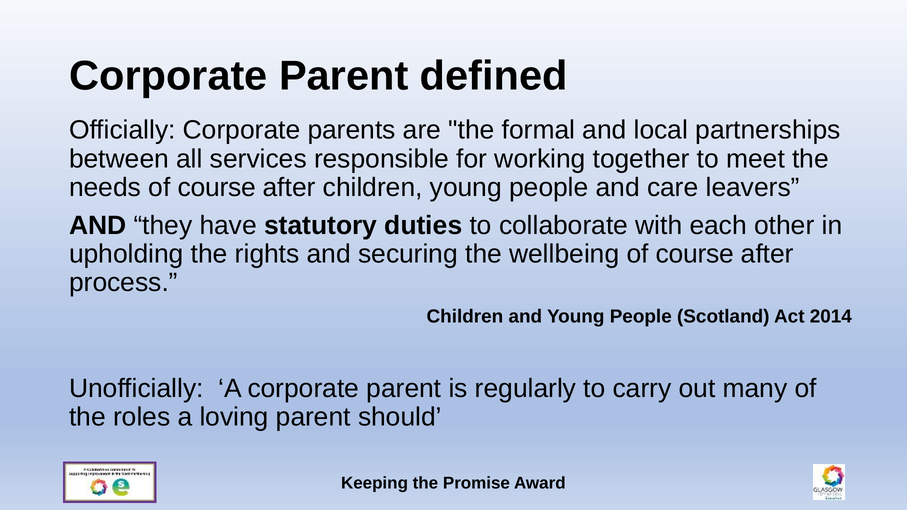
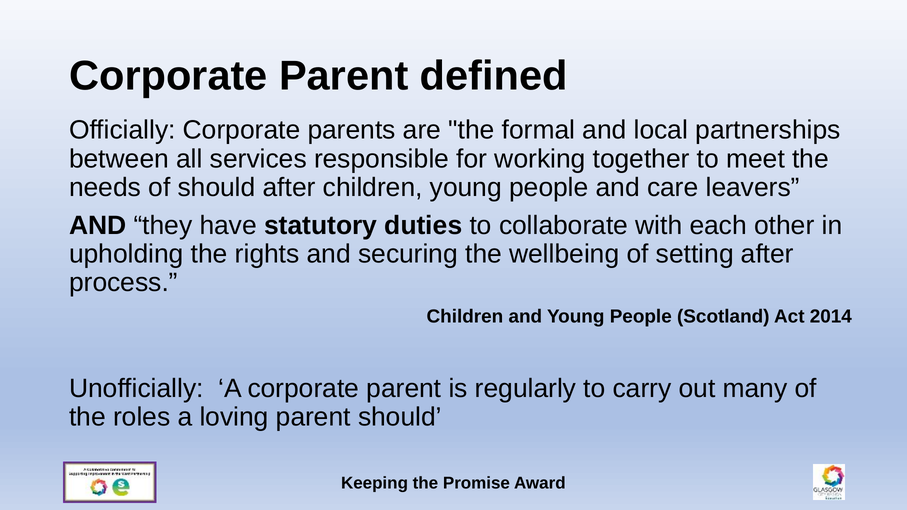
needs of course: course -> should (217, 187)
wellbeing of course: course -> setting (695, 254)
